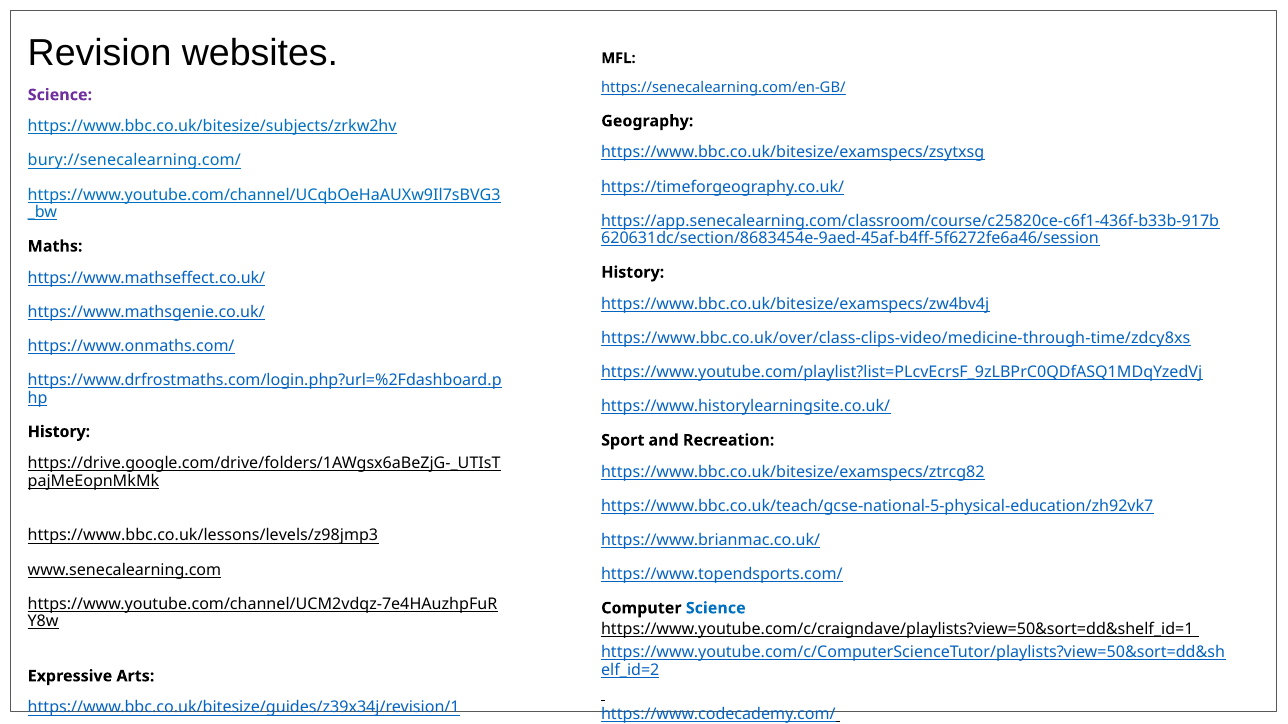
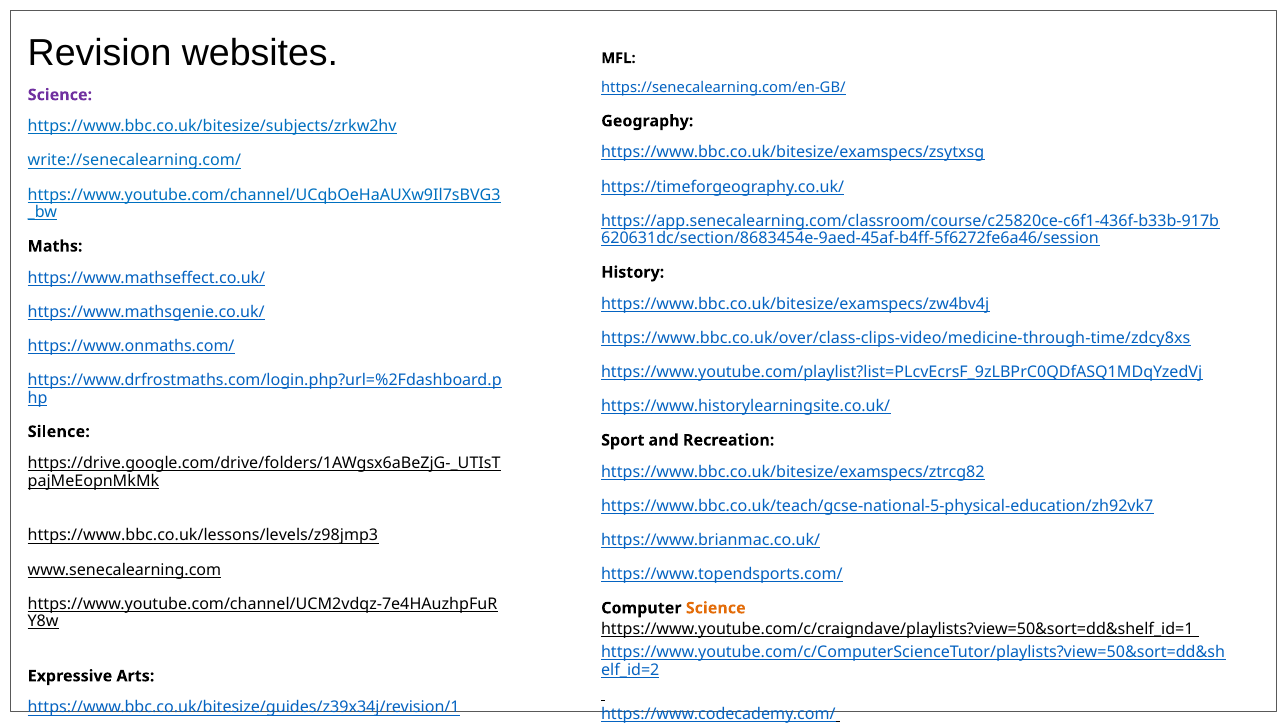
bury://senecalearning.com/: bury://senecalearning.com/ -> write://senecalearning.com/ (134, 161)
History: History -> Silence (59, 432)
Science colour: blue -> orange (716, 609)
